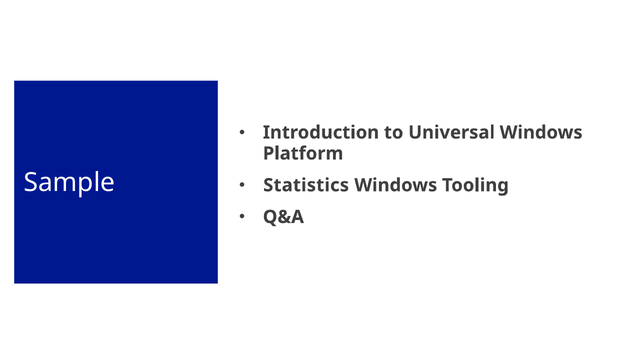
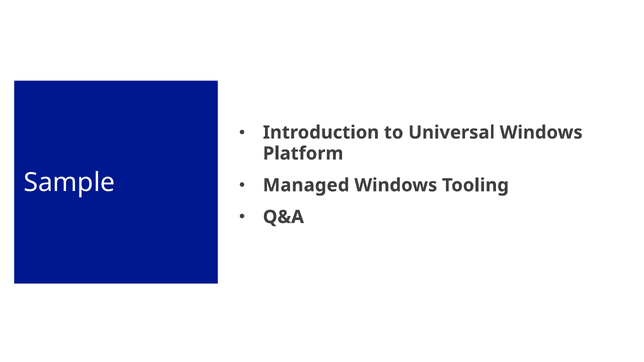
Statistics: Statistics -> Managed (306, 185)
